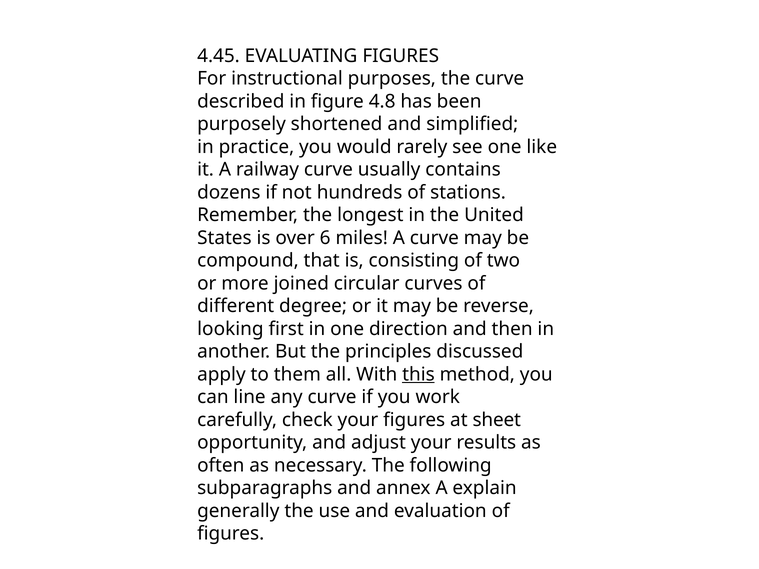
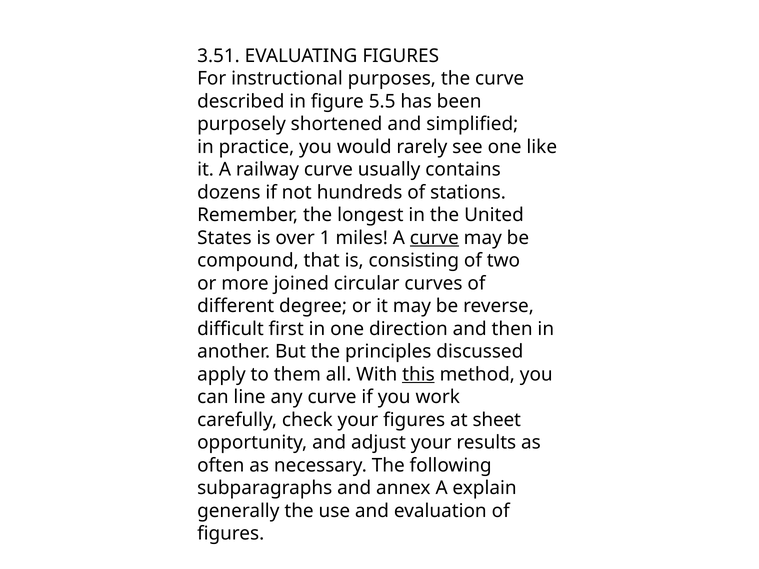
4.45: 4.45 -> 3.51 (219, 56)
4.8: 4.8 -> 5.5 (382, 101)
6: 6 -> 1 (325, 238)
curve underline: none -> present (434, 238)
looking: looking -> difficult (230, 329)
